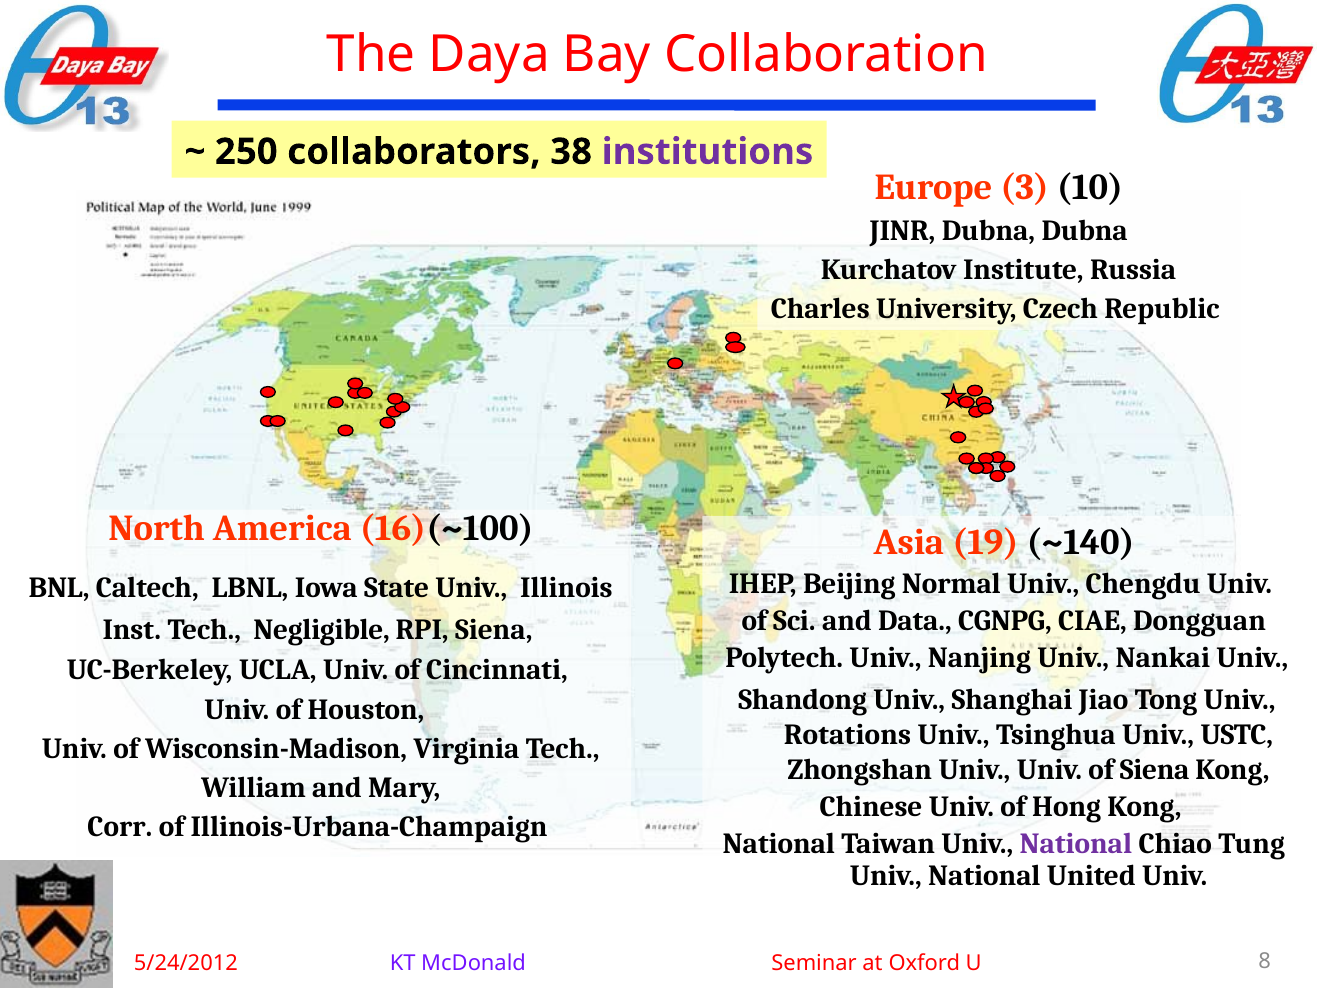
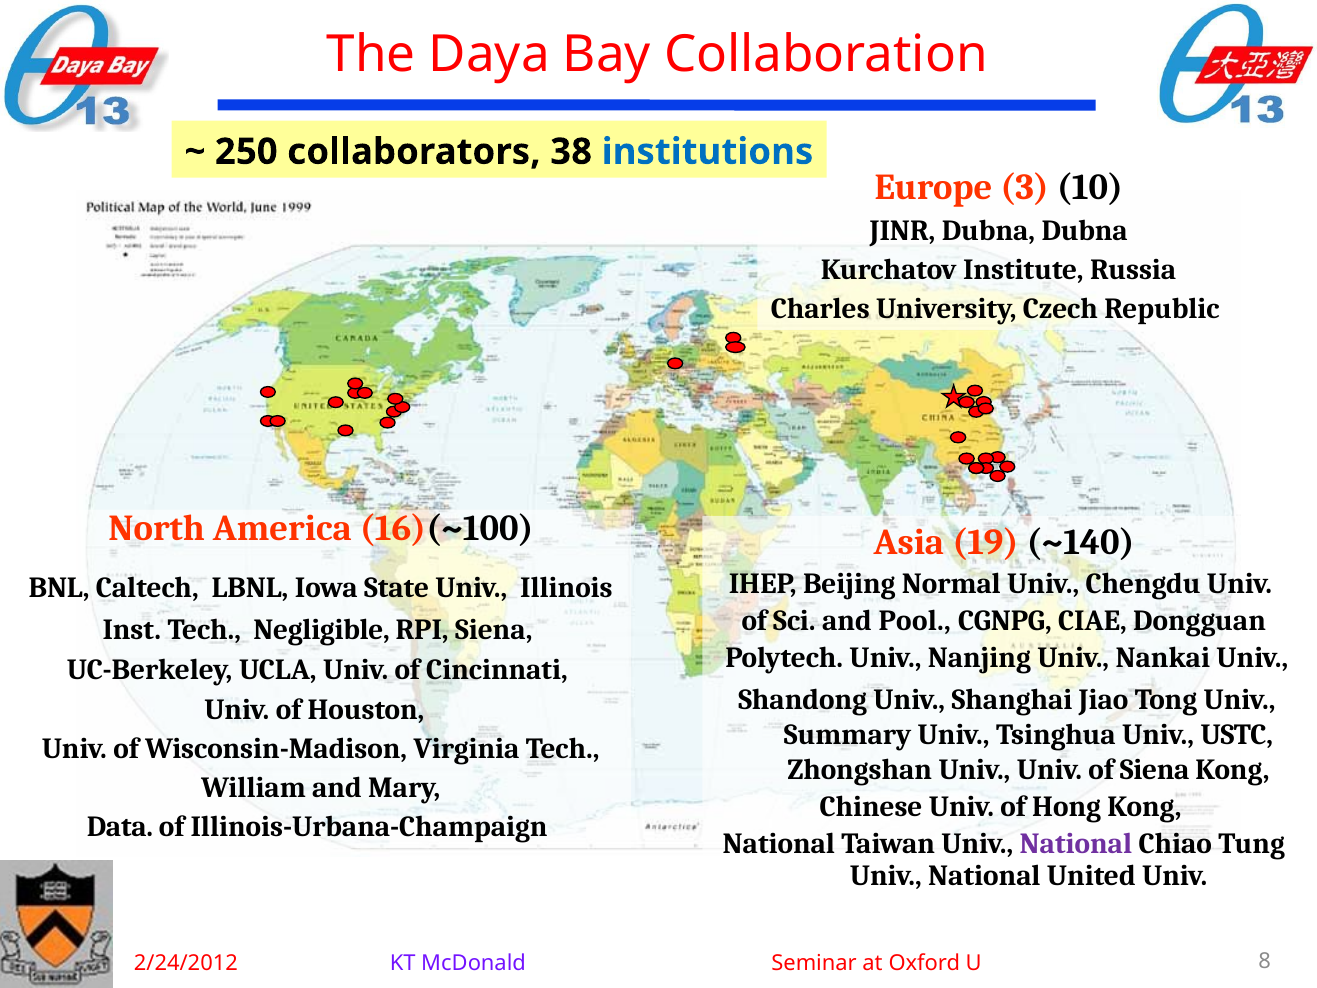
institutions colour: purple -> blue (708, 152)
Data: Data -> Pool (915, 621)
Rotations: Rotations -> Summary (848, 735)
Corr: Corr -> Data (120, 827)
5/24/2012: 5/24/2012 -> 2/24/2012 (186, 963)
